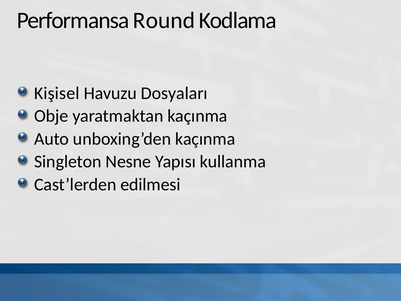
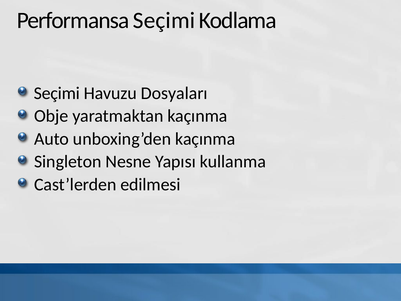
Performansa Round: Round -> Seçimi (164, 21)
Kişisel: Kişisel -> Seçimi (57, 93)
